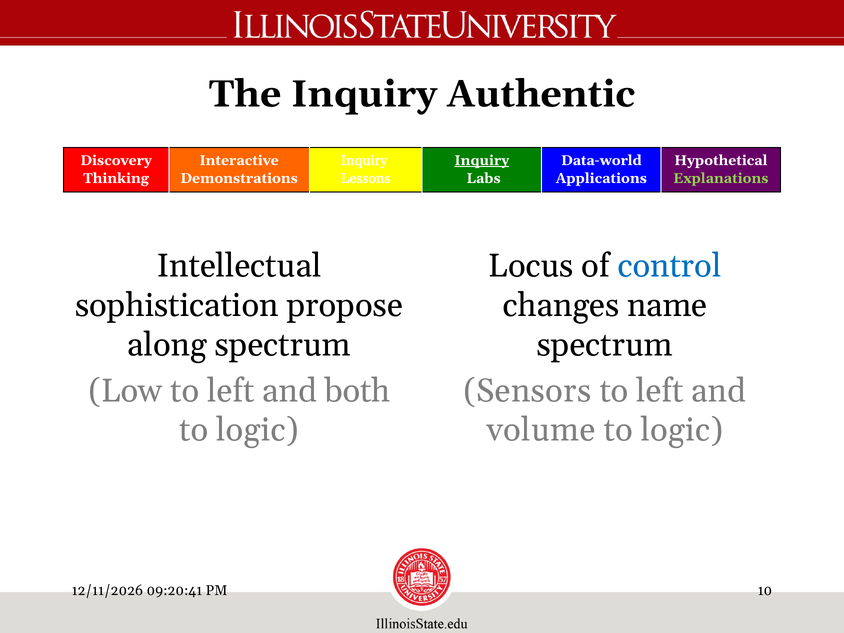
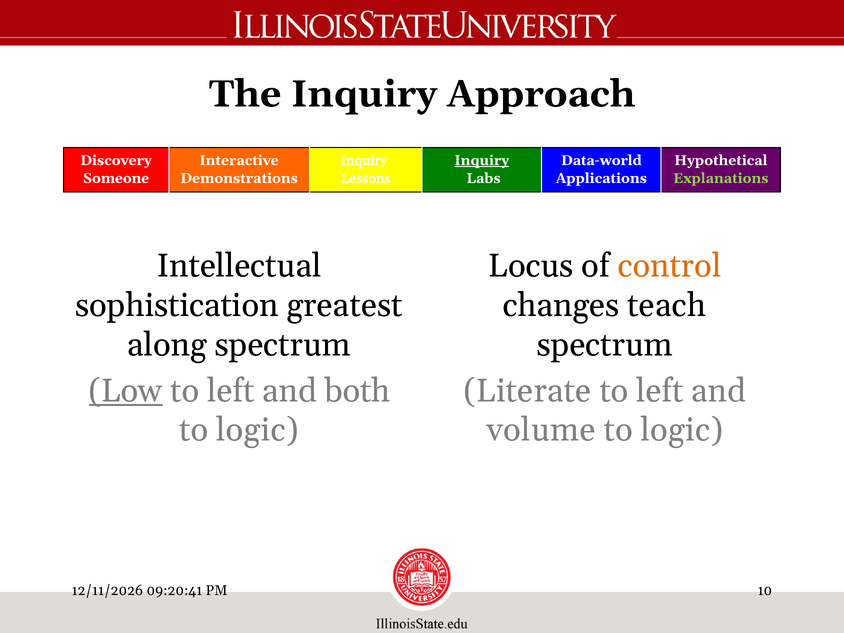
Authentic: Authentic -> Approach (541, 94)
Thinking: Thinking -> Someone (116, 178)
control colour: blue -> orange (670, 266)
propose: propose -> greatest (345, 305)
name: name -> teach (667, 305)
Low underline: none -> present (126, 391)
Sensors: Sensors -> Literate (527, 391)
